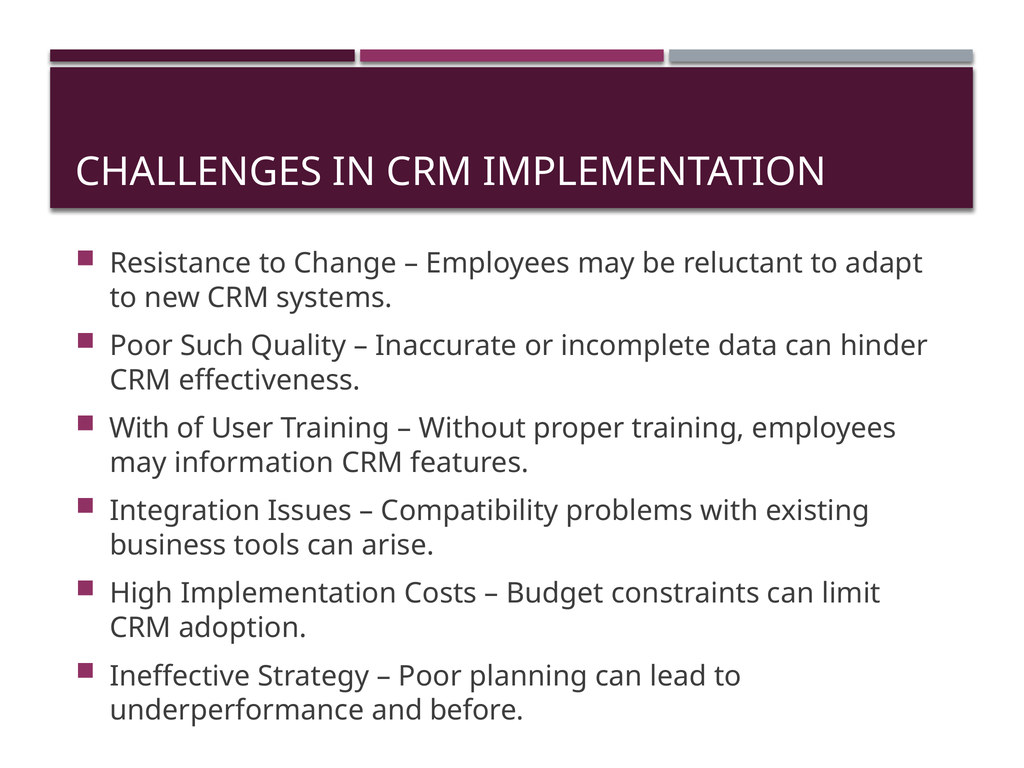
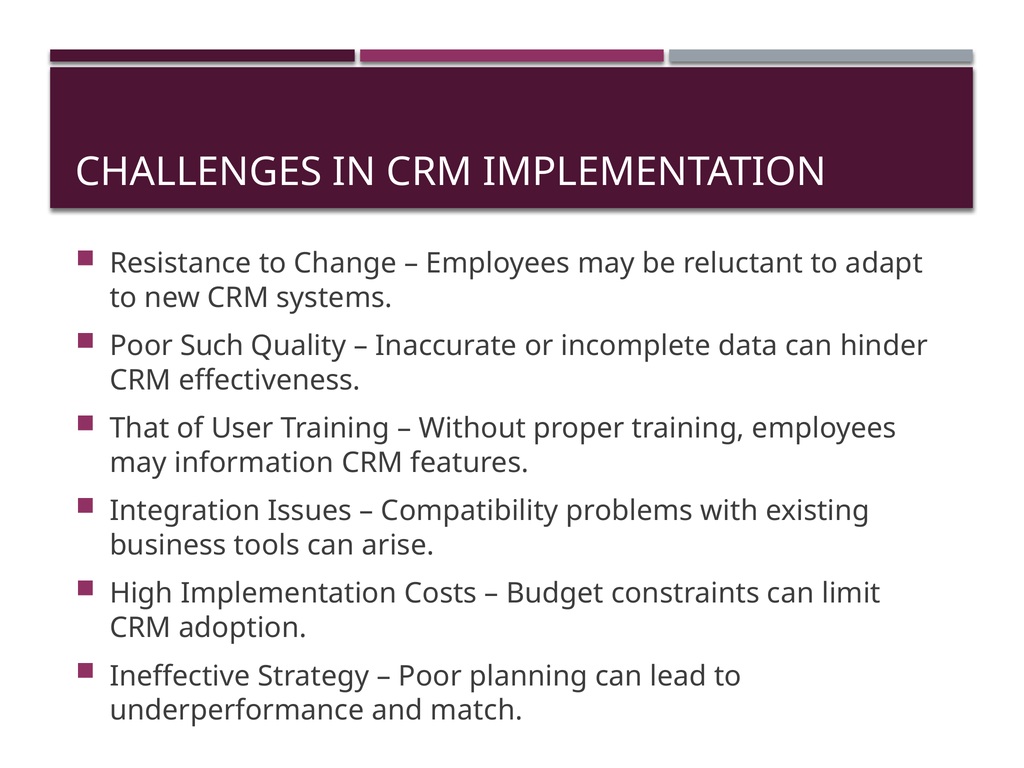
With: With -> That (139, 429)
before: before -> match (477, 710)
